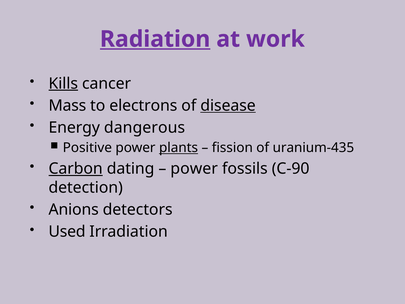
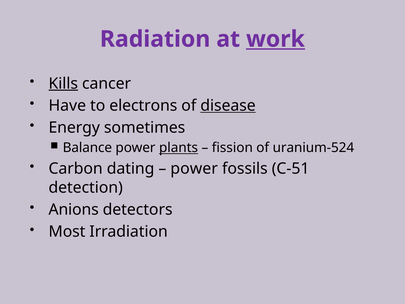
Radiation underline: present -> none (155, 39)
work underline: none -> present (275, 39)
Mass: Mass -> Have (67, 105)
dangerous: dangerous -> sometimes (145, 128)
Positive: Positive -> Balance (87, 148)
uranium-435: uranium-435 -> uranium-524 (313, 148)
Carbon underline: present -> none (76, 169)
C-90: C-90 -> C-51 (291, 169)
Used: Used -> Most (67, 232)
